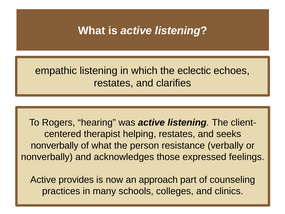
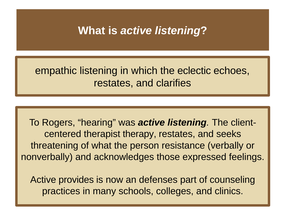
helping: helping -> therapy (140, 134)
nonverbally: nonverbally -> threatening (55, 145)
approach: approach -> defenses (158, 179)
